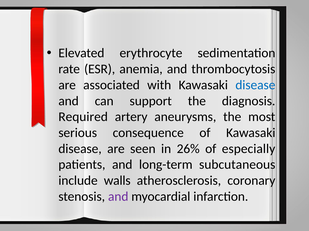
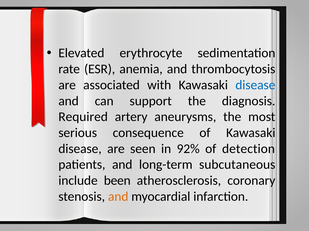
26%: 26% -> 92% (188, 149)
especially: especially -> detection (248, 149)
walls: walls -> been (117, 181)
and colour: purple -> orange (118, 197)
